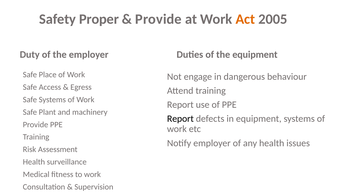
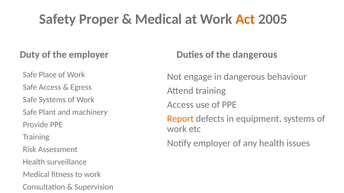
Provide: Provide -> Medical (159, 19)
the equipment: equipment -> dangerous (255, 55)
Report: Report -> Access (180, 105)
Report colour: black -> orange (180, 119)
